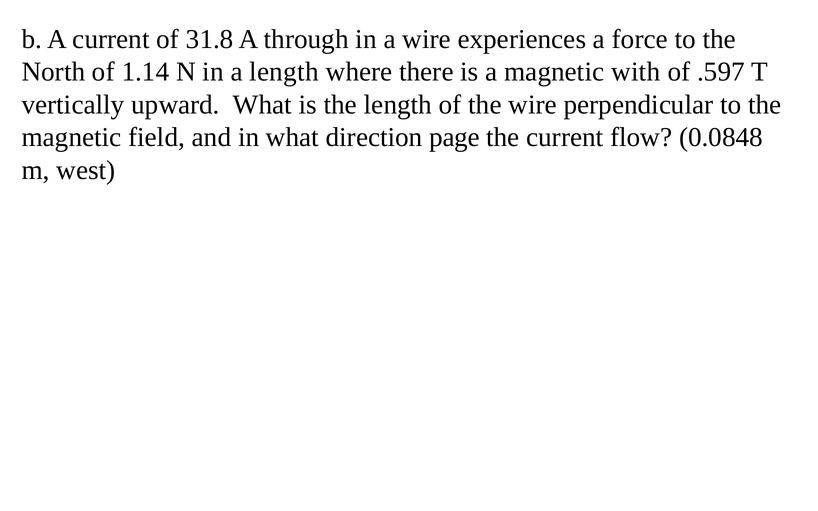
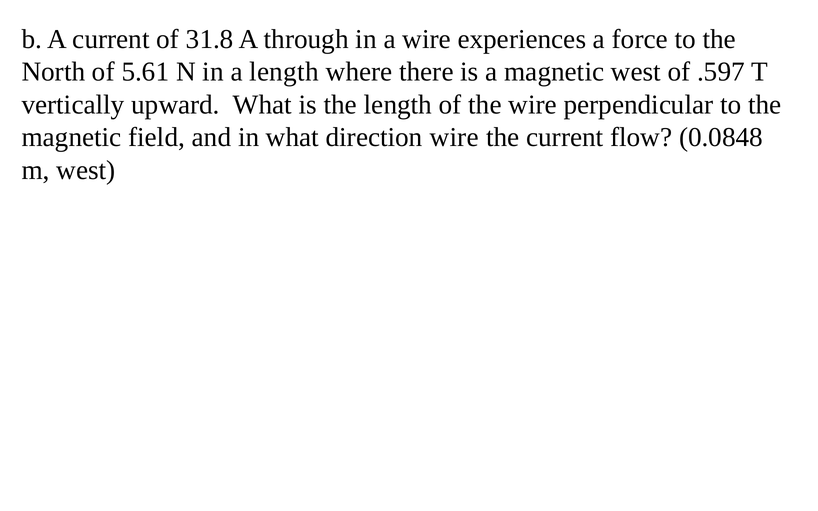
1.14: 1.14 -> 5.61 (145, 72)
magnetic with: with -> west (636, 72)
direction page: page -> wire (454, 137)
